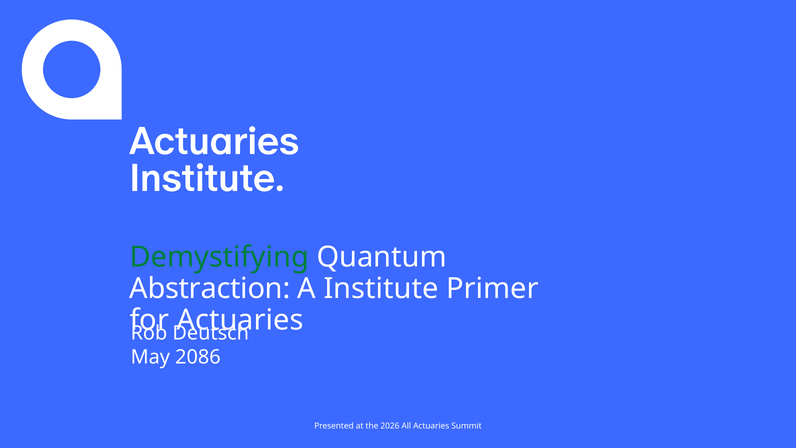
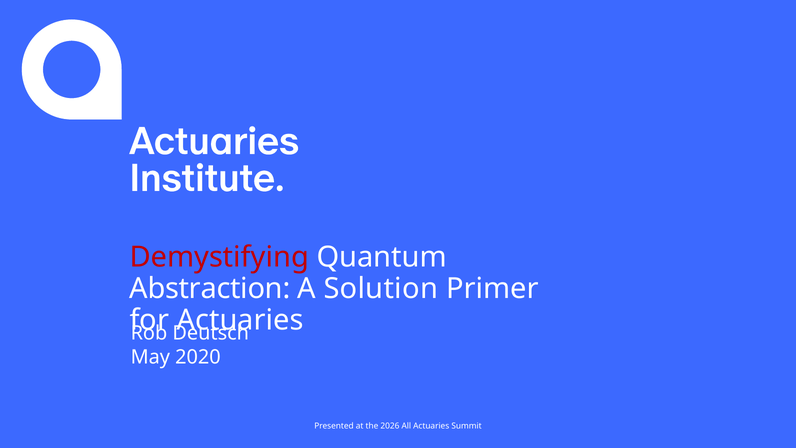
Demystifying colour: green -> red (219, 257)
Institute: Institute -> Solution (381, 289)
2086: 2086 -> 2020 (198, 357)
